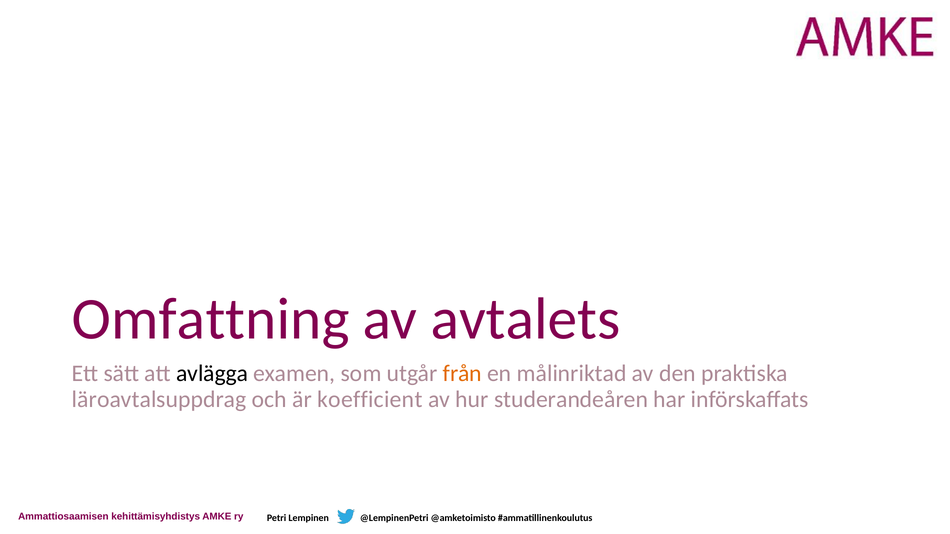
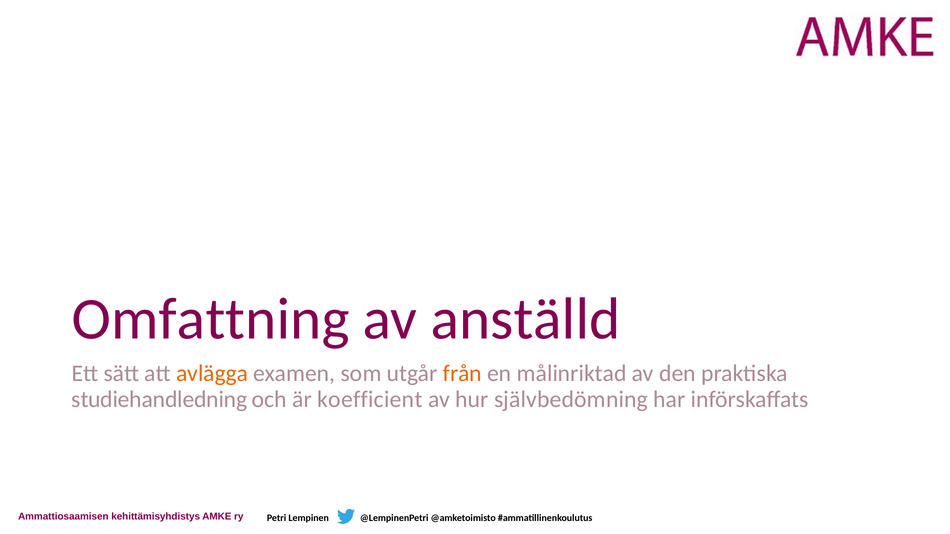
avtalets: avtalets -> anställd (525, 319)
avlägga colour: black -> orange (212, 374)
läroavtalsuppdrag: läroavtalsuppdrag -> studiehandledning (159, 400)
studerandeåren: studerandeåren -> självbedömning (571, 400)
